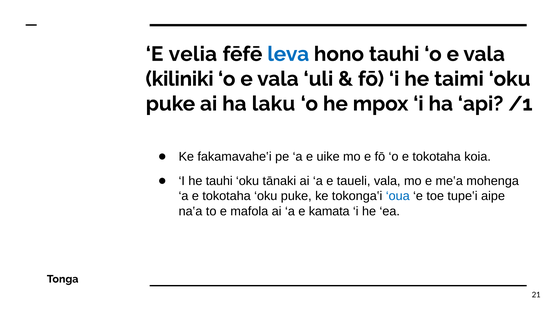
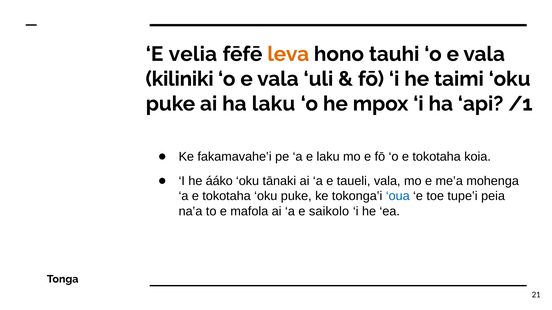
leva colour: blue -> orange (288, 54)
e uike: uike -> laku (328, 157)
he tauhi: tauhi -> ááko (219, 181)
aipe: aipe -> peia (493, 196)
kamata: kamata -> saikolo (329, 212)
